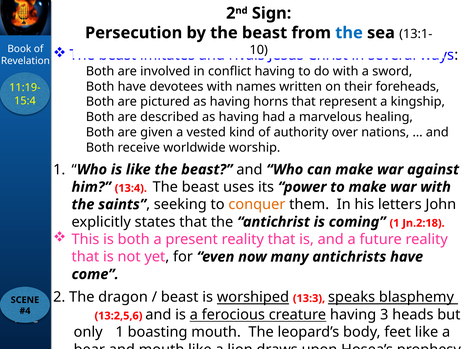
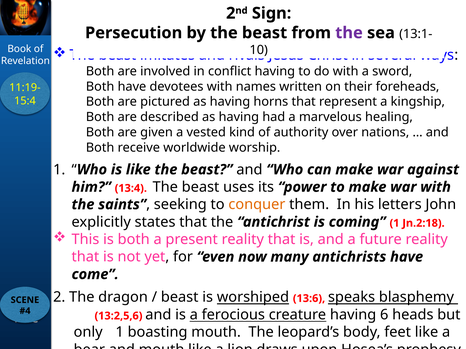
the colour: blue -> purple (349, 33)
13:3: 13:3 -> 13:6 (309, 299)
3: 3 -> 6 (384, 315)
